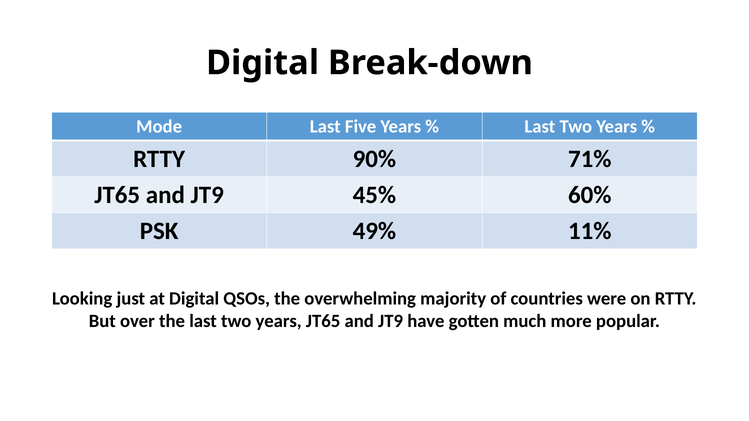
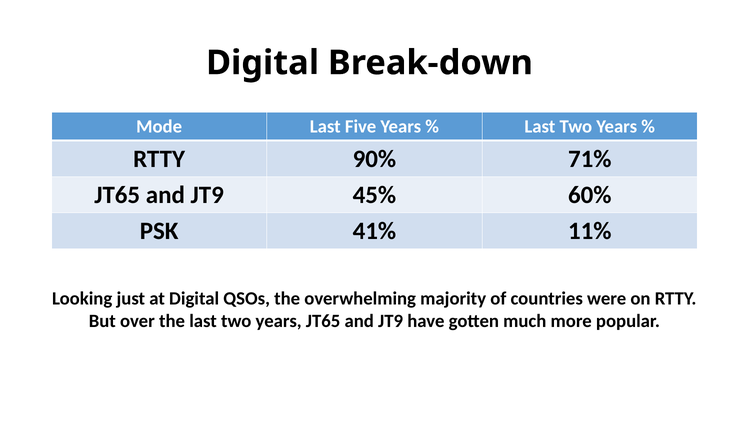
49%: 49% -> 41% (374, 231)
